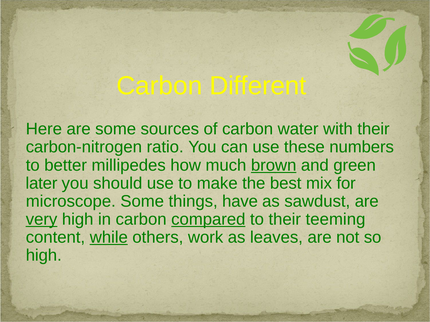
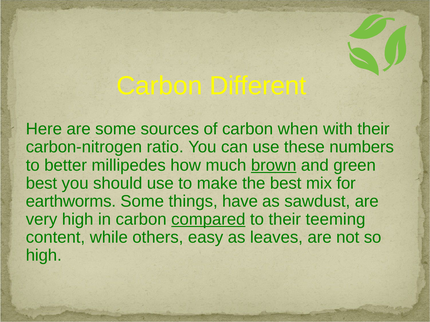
water: water -> when (298, 129)
later: later -> best (41, 183)
microscope: microscope -> earthworms (71, 202)
very underline: present -> none (42, 220)
while underline: present -> none (109, 238)
work: work -> easy (206, 238)
